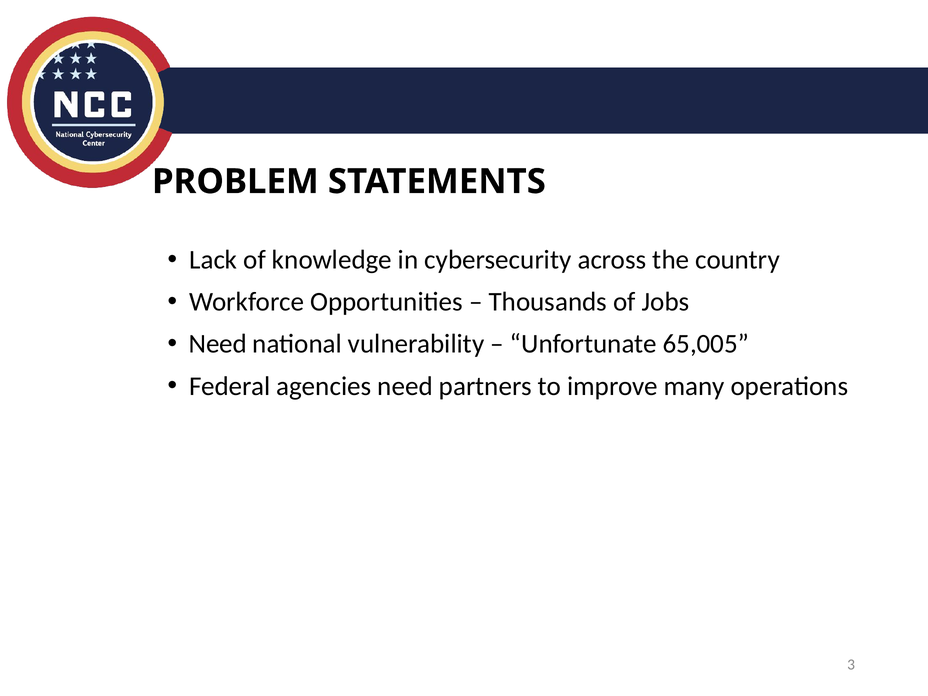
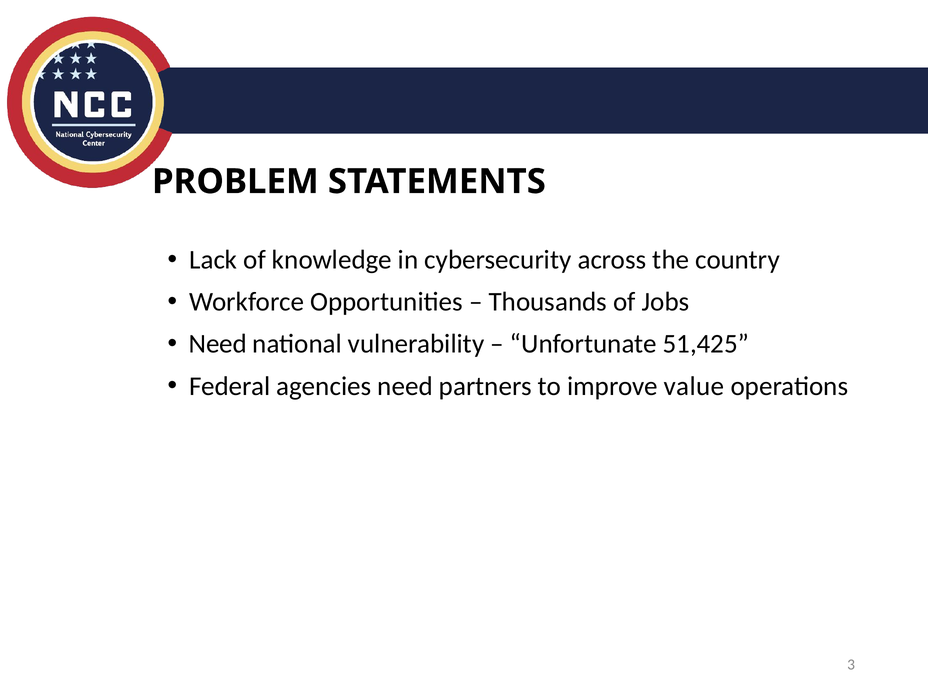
65,005: 65,005 -> 51,425 (706, 344)
many: many -> value (694, 386)
